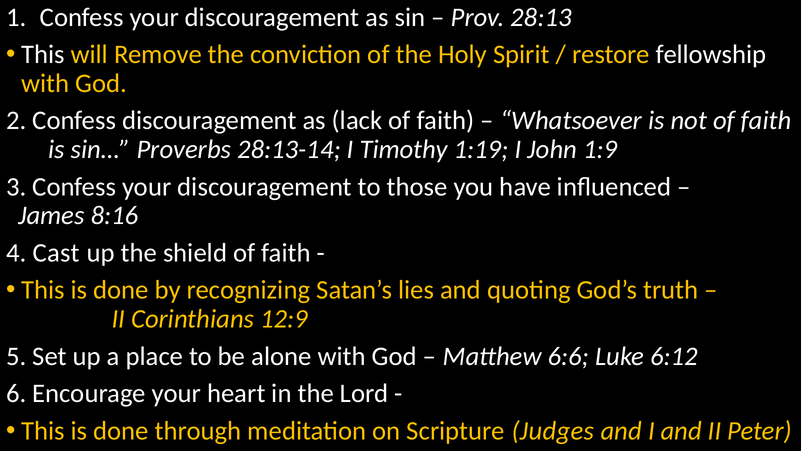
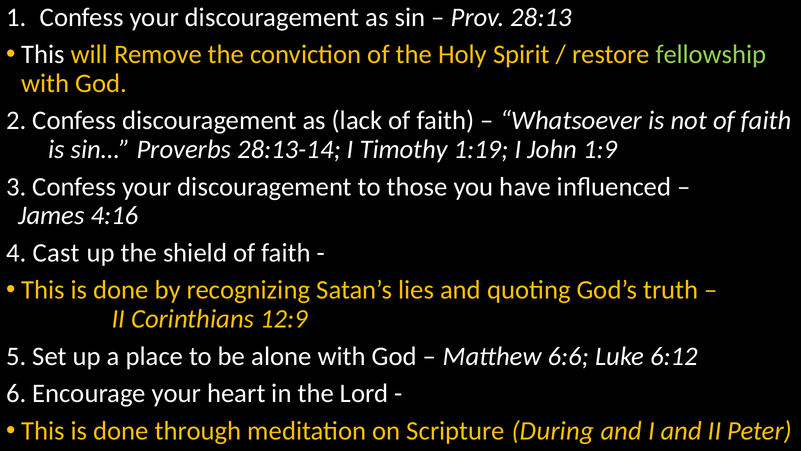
fellowship colour: white -> light green (711, 54)
8:16: 8:16 -> 4:16 (114, 215)
Judges: Judges -> During (553, 430)
